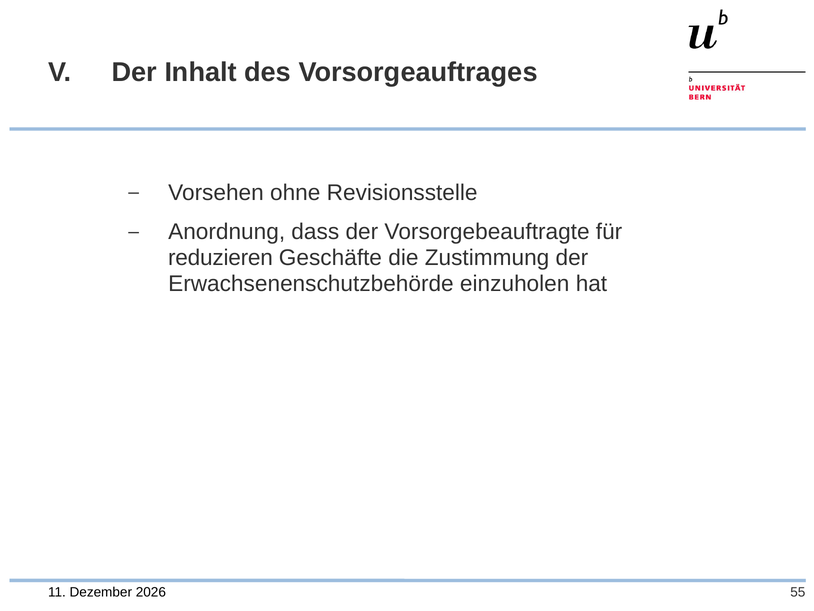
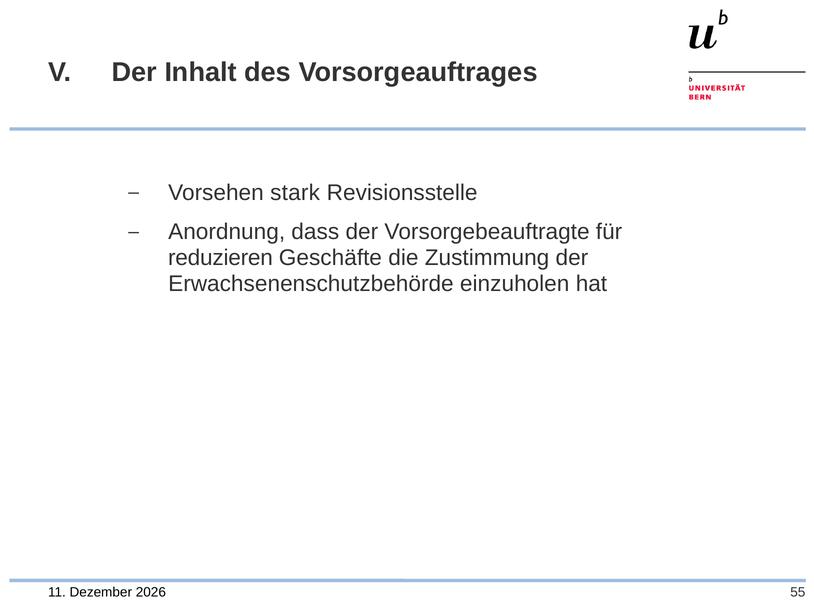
ohne: ohne -> stark (295, 192)
